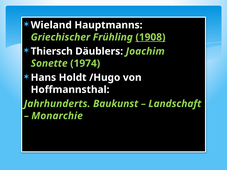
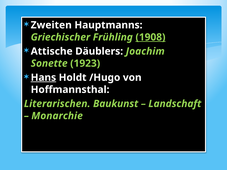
Wieland: Wieland -> Zweiten (51, 25)
Thiersch: Thiersch -> Attische (52, 51)
1974: 1974 -> 1923 (85, 63)
Hans underline: none -> present (43, 78)
Jahrhunderts: Jahrhunderts -> Literarischen (57, 104)
